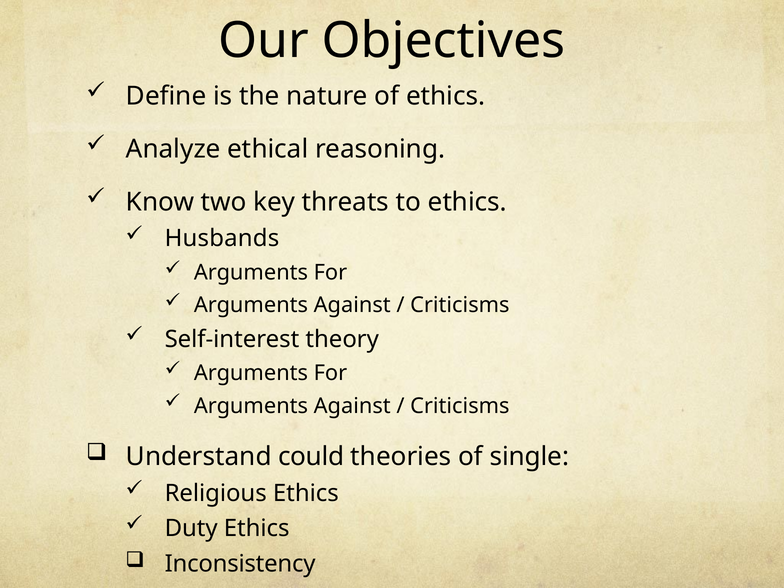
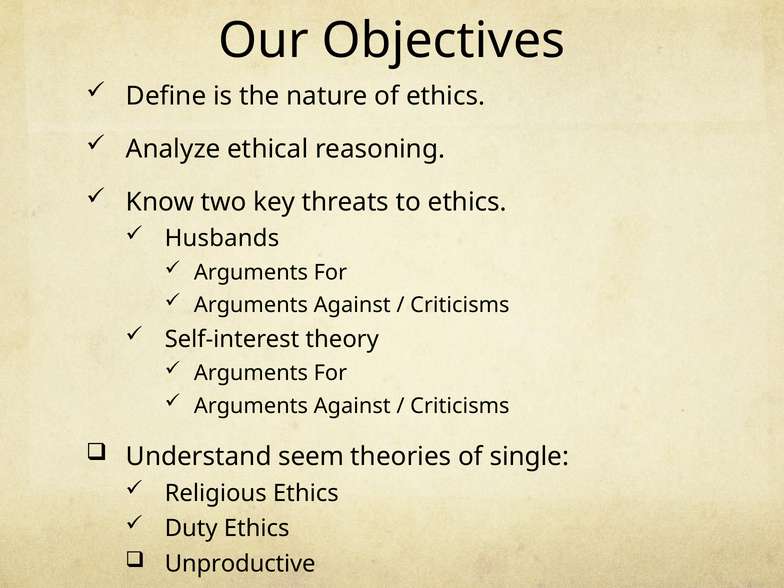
could: could -> seem (311, 457)
Inconsistency: Inconsistency -> Unproductive (240, 564)
